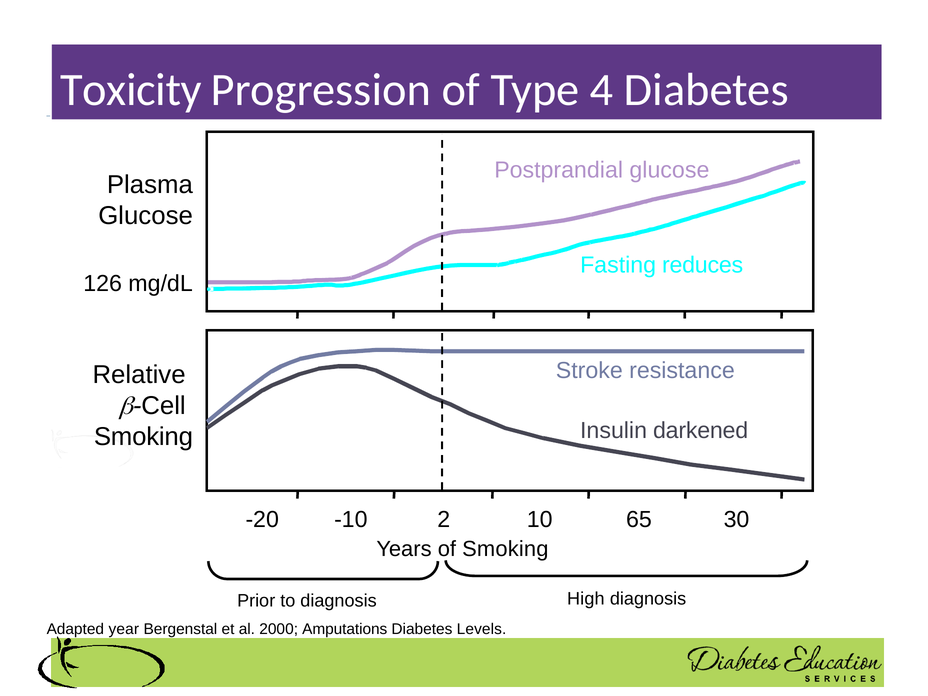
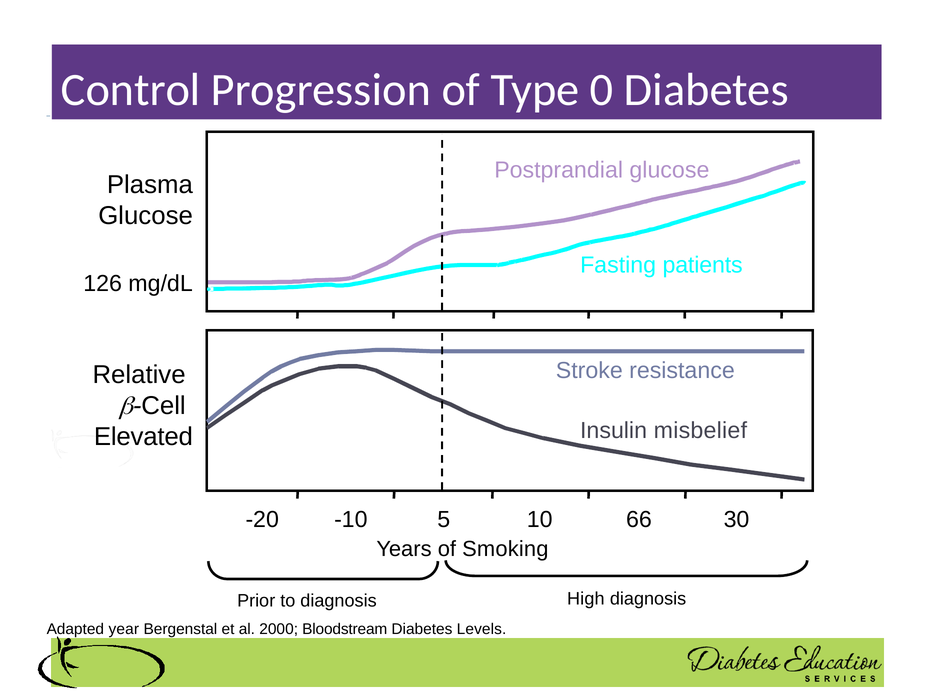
Toxicity: Toxicity -> Control (131, 90)
4: 4 -> 0 (602, 90)
reduces: reduces -> patients (703, 265)
darkened: darkened -> misbelief (700, 431)
Smoking: Smoking -> Elevated (143, 437)
2: 2 -> 5 (444, 520)
65: 65 -> 66 (639, 520)
Amputations: Amputations -> Bloodstream (345, 629)
